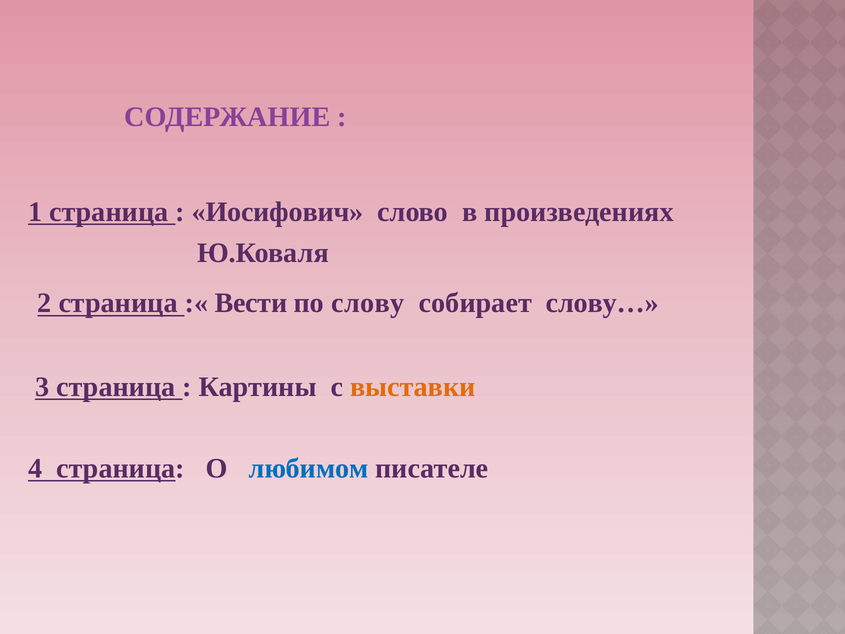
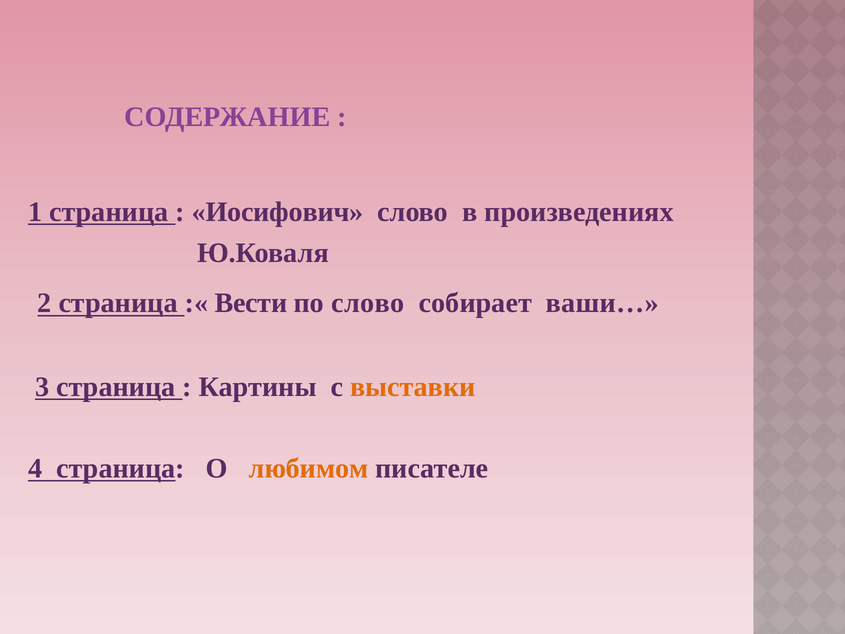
по слову: слову -> слово (368, 303)
слову…: слову… -> ваши… (602, 303)
любимом colour: blue -> orange (309, 468)
